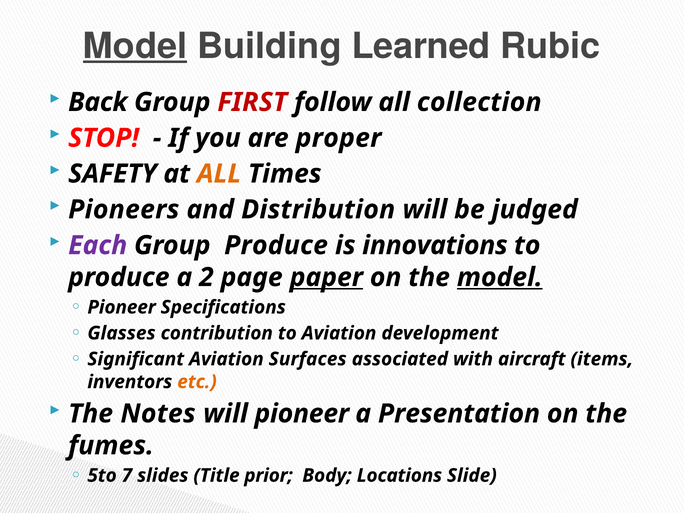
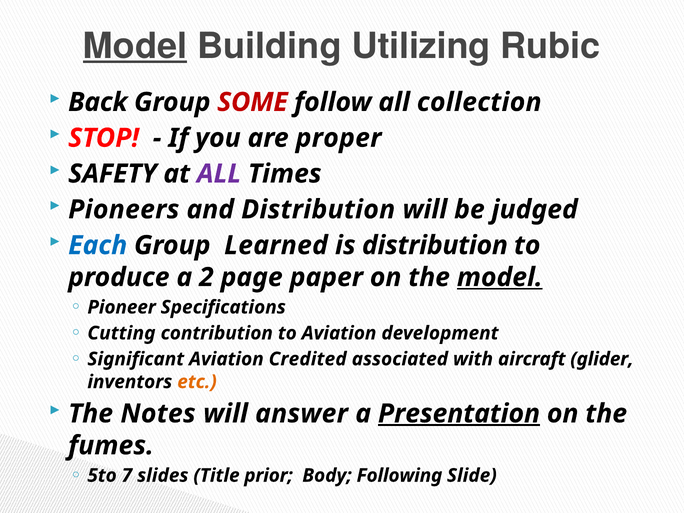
Learned: Learned -> Utilizing (421, 46)
FIRST: FIRST -> SOME (252, 102)
ALL colour: orange -> purple (219, 174)
Each colour: purple -> blue (98, 245)
Group Produce: Produce -> Learned (276, 245)
is innovations: innovations -> distribution (435, 245)
paper underline: present -> none (326, 277)
Glasses: Glasses -> Cutting (121, 333)
Surfaces: Surfaces -> Credited (308, 359)
items: items -> glider (602, 359)
will pioneer: pioneer -> answer (302, 414)
Presentation underline: none -> present (459, 414)
Locations: Locations -> Following (399, 475)
